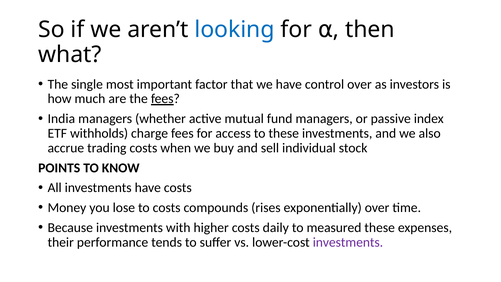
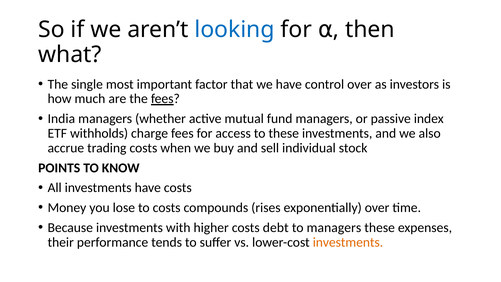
daily: daily -> debt (276, 227)
to measured: measured -> managers (334, 227)
investments colour: purple -> orange (348, 242)
